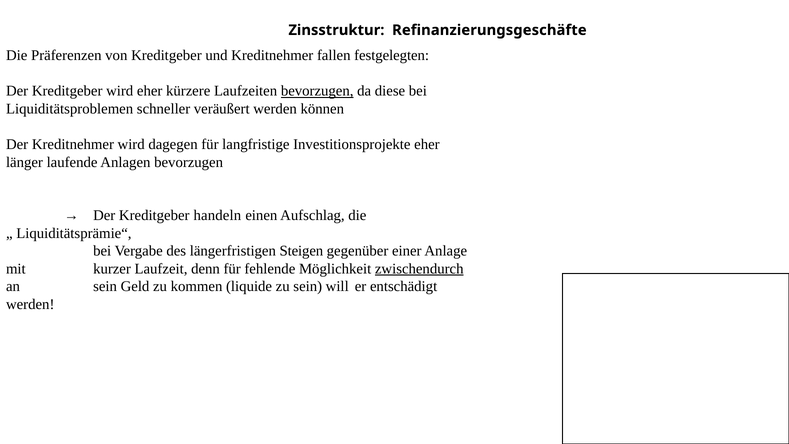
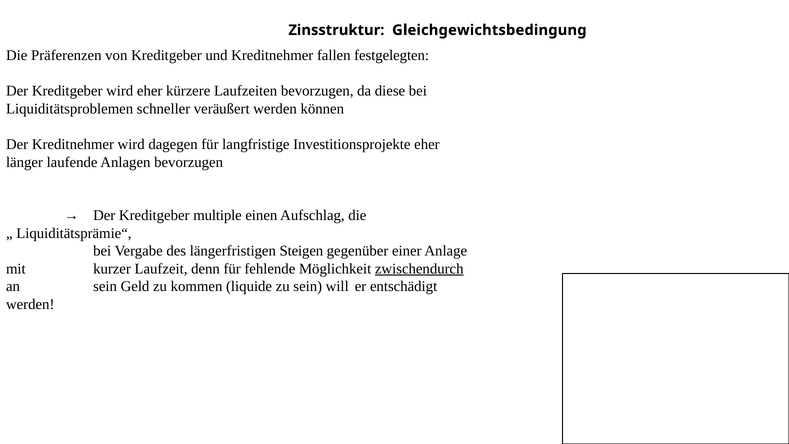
Refinanzierungsgeschäfte: Refinanzierungsgeschäfte -> Gleichgewichtsbedingung (489, 30)
bevorzugen underline: present -> none (317, 91)
handeln: handeln -> multiple (217, 215)
